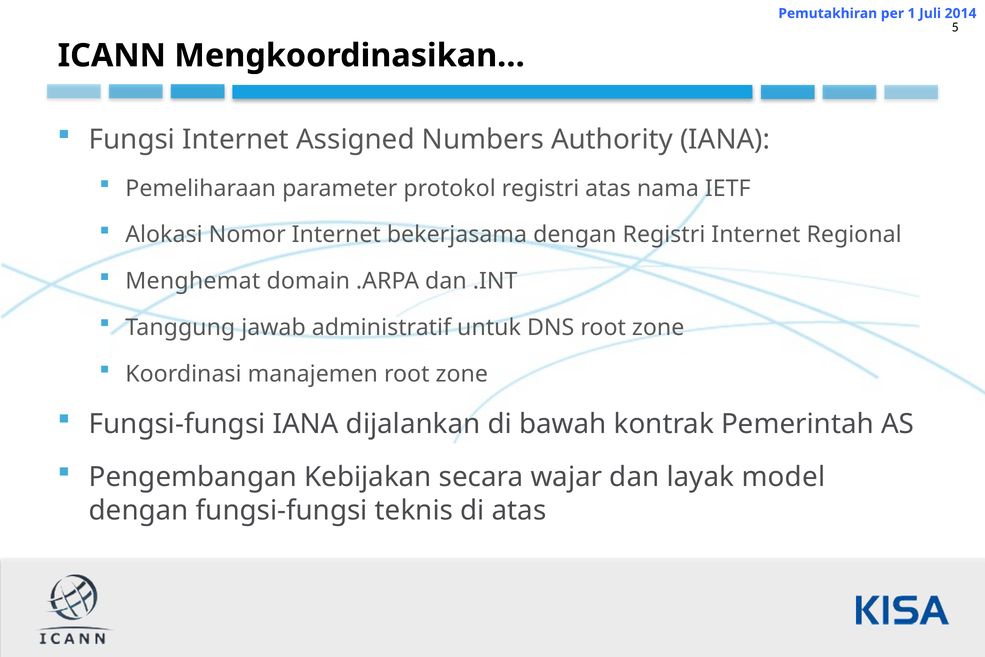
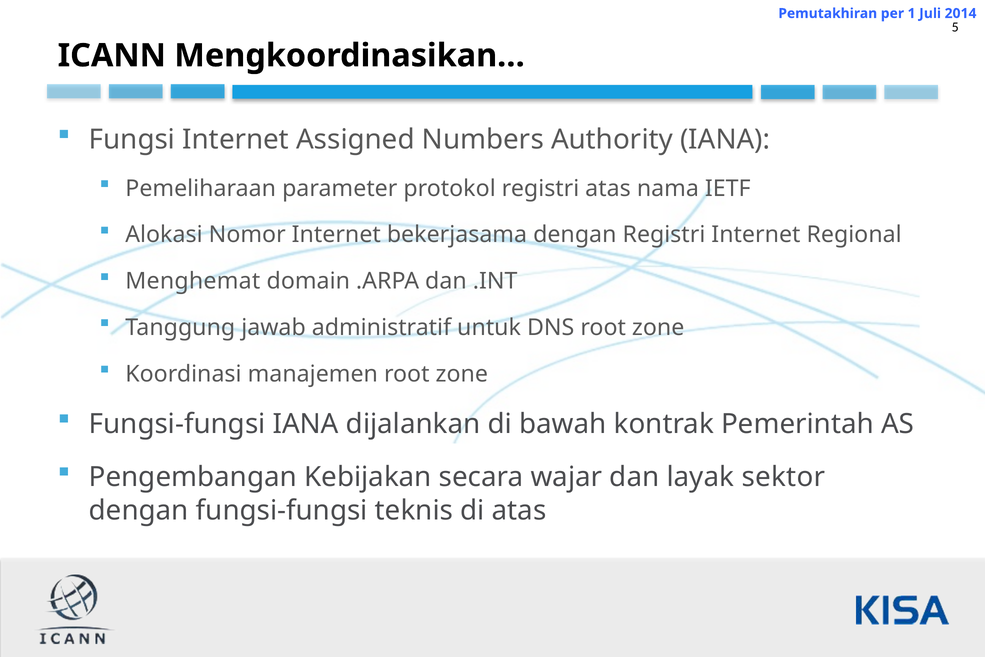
model: model -> sektor (783, 477)
